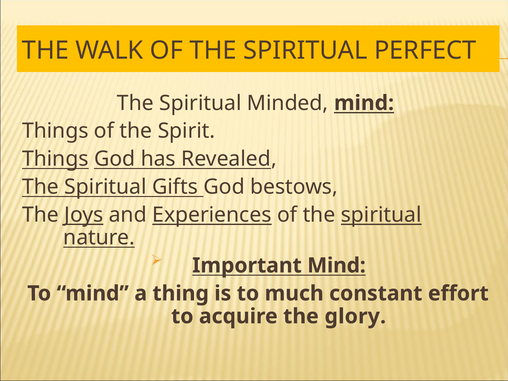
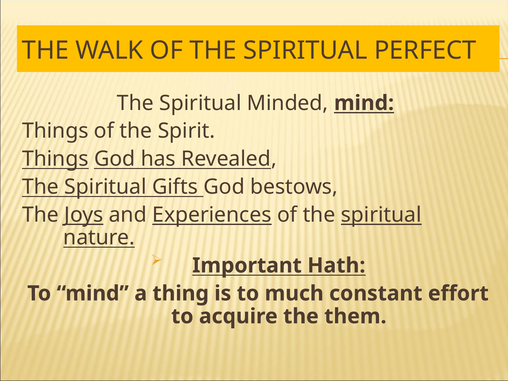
Important Mind: Mind -> Hath (336, 266)
glory: glory -> them (355, 316)
